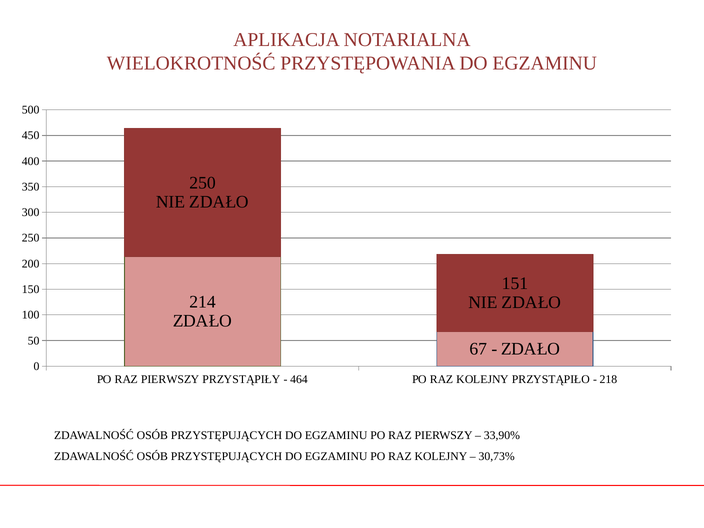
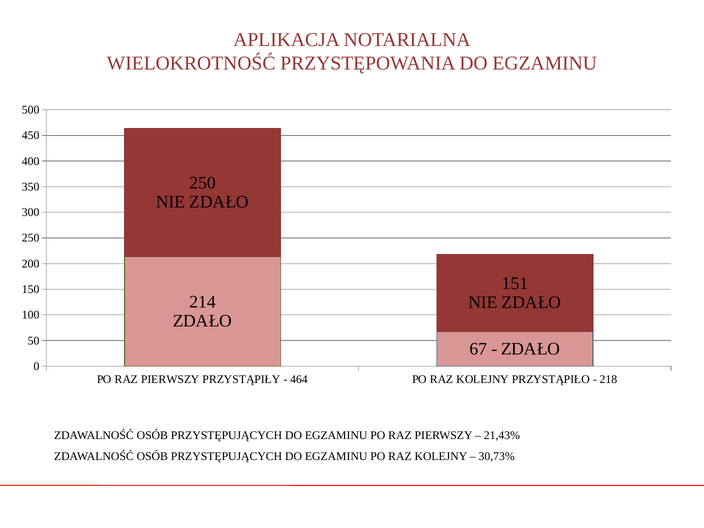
33,90%: 33,90% -> 21,43% (502, 435)
